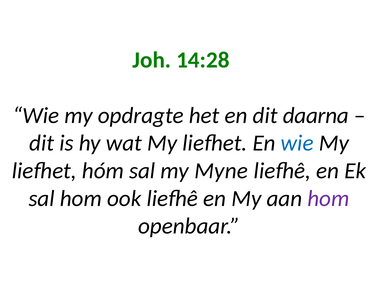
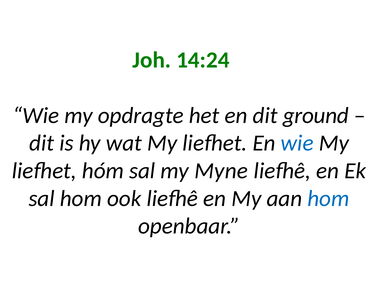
14:28: 14:28 -> 14:24 (203, 60)
daarna: daarna -> ground (316, 116)
hom colour: purple -> blue (328, 199)
